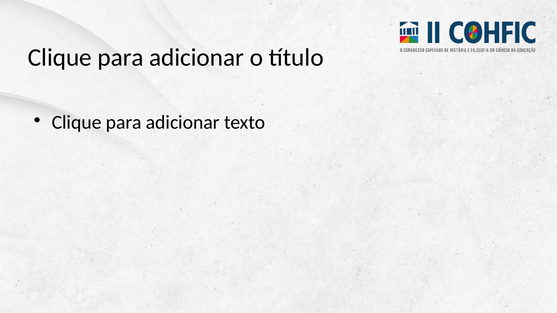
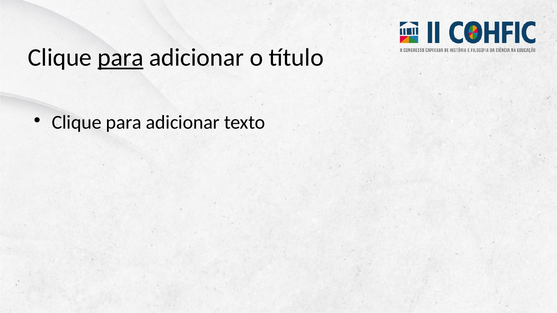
para underline: none -> present (121, 58)
